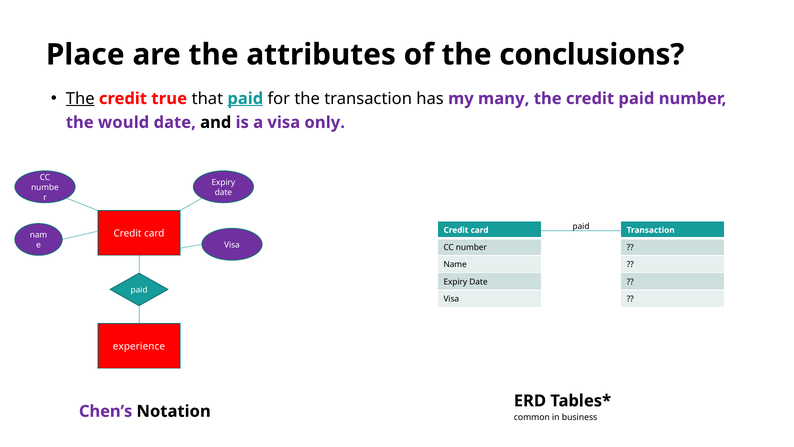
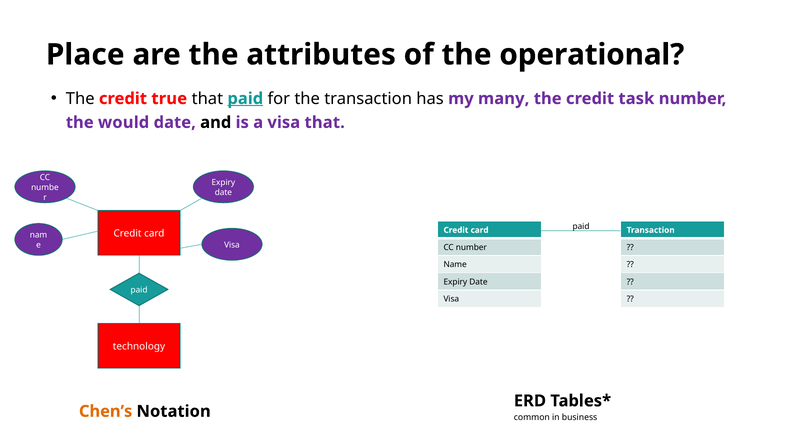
conclusions: conclusions -> operational (592, 55)
The underline: present -> none (80, 99)
credit paid: paid -> task (636, 99)
visa only: only -> that (325, 122)
experience: experience -> technology (139, 346)
Chen’s colour: purple -> orange (106, 411)
